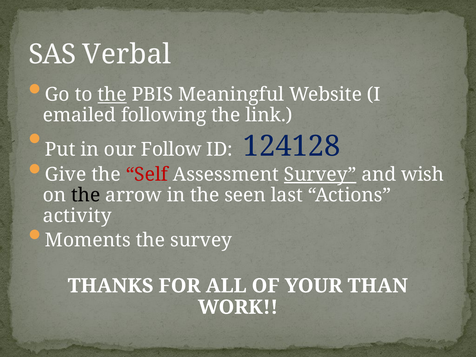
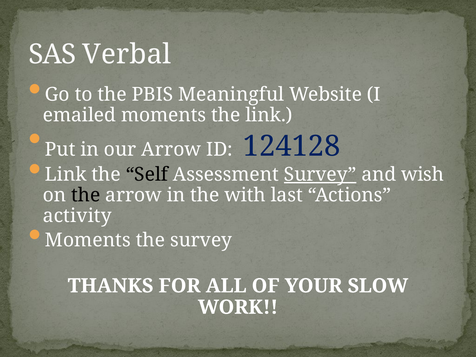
the underline: present -> none (112, 95)
emailed following: following -> moments (164, 115)
our Follow: Follow -> Arrow (171, 149)
Give: Give -> Link (66, 174)
Self colour: red -> black (147, 174)
seen: seen -> with (245, 195)
THAN: THAN -> SLOW (378, 286)
